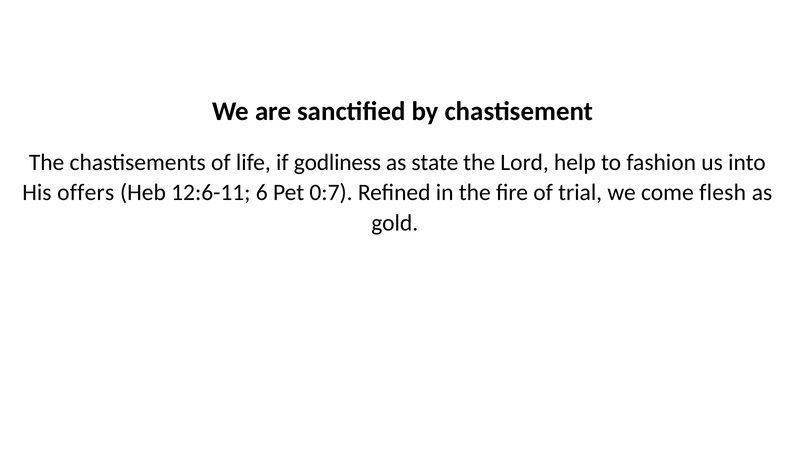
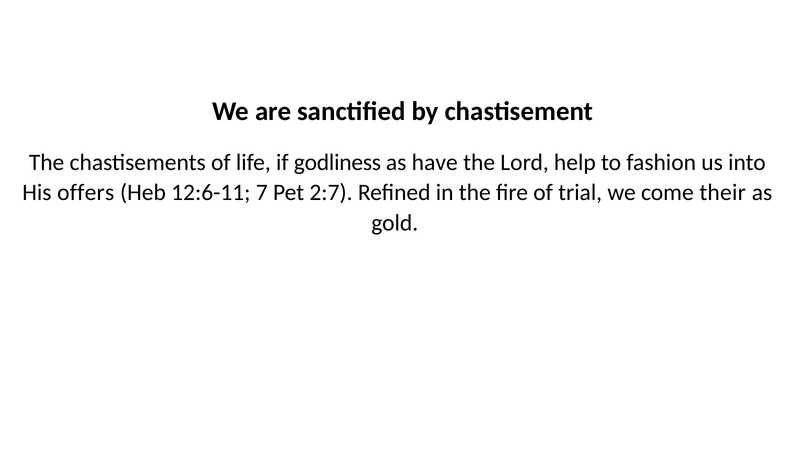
state: state -> have (435, 162)
6: 6 -> 7 (262, 193)
0:7: 0:7 -> 2:7 (331, 193)
flesh: flesh -> their (723, 193)
